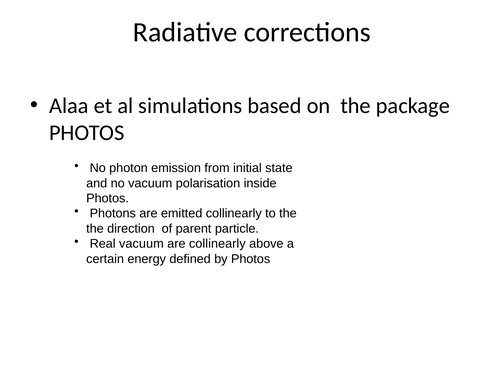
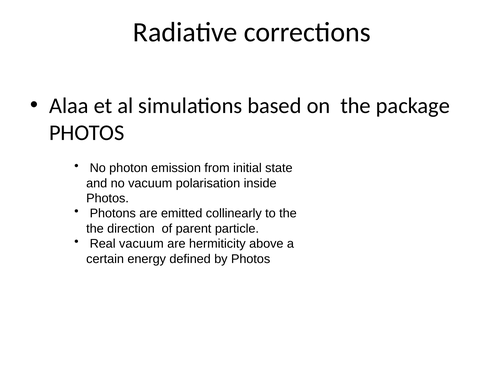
are collinearly: collinearly -> hermiticity (217, 244)
